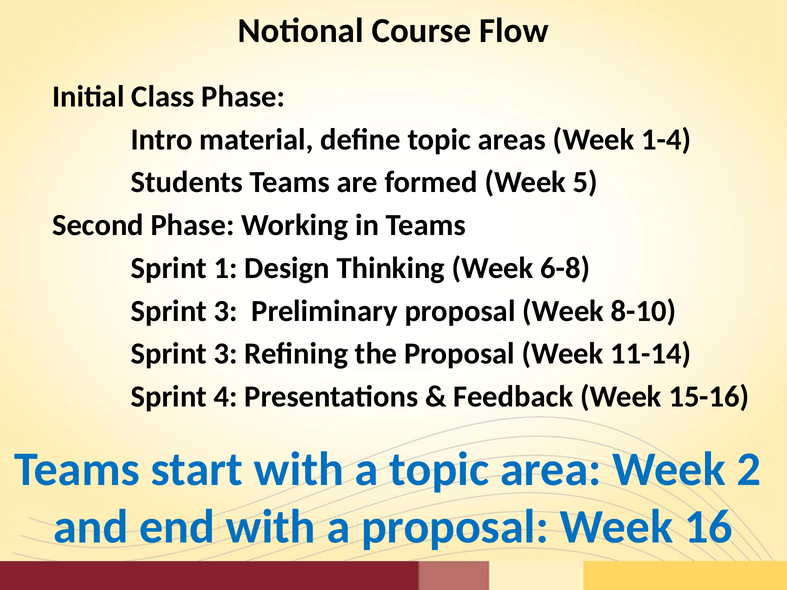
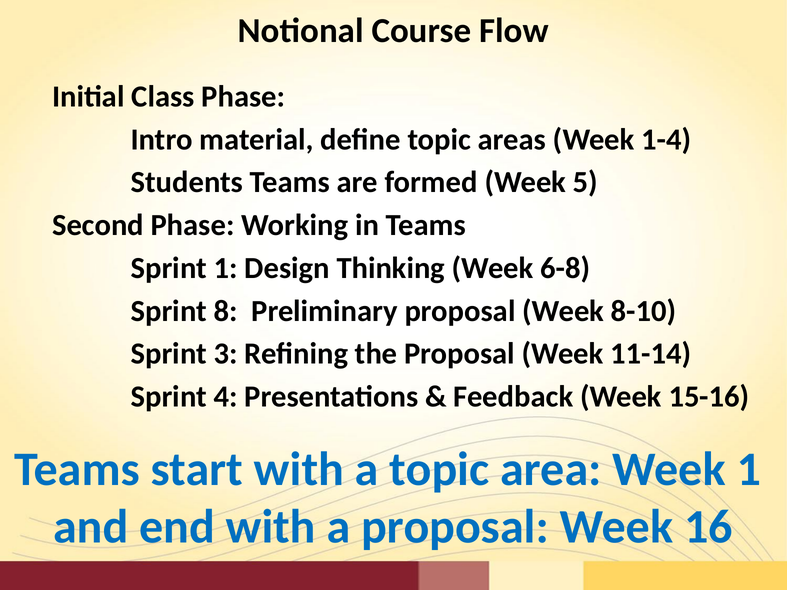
3: 3 -> 8 (226, 311)
Week 2: 2 -> 1 (749, 469)
